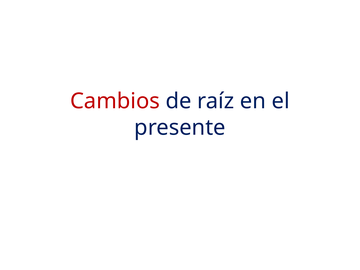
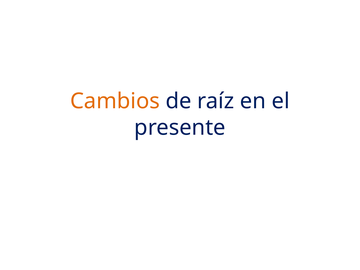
Cambios colour: red -> orange (115, 101)
